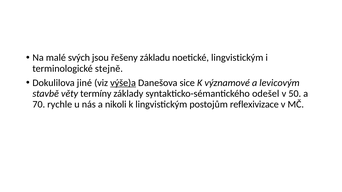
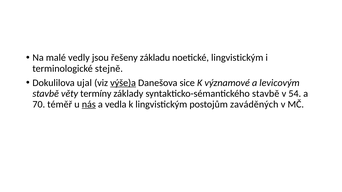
svých: svých -> vedly (79, 58)
jiné: jiné -> ujal (84, 83)
syntakticko-sémantického odešel: odešel -> stavbě (266, 94)
50: 50 -> 54 (295, 94)
rychle: rychle -> téměř (60, 104)
nás underline: none -> present (89, 104)
nikoli: nikoli -> vedla (116, 104)
reflexivizace: reflexivizace -> zaváděných (254, 104)
